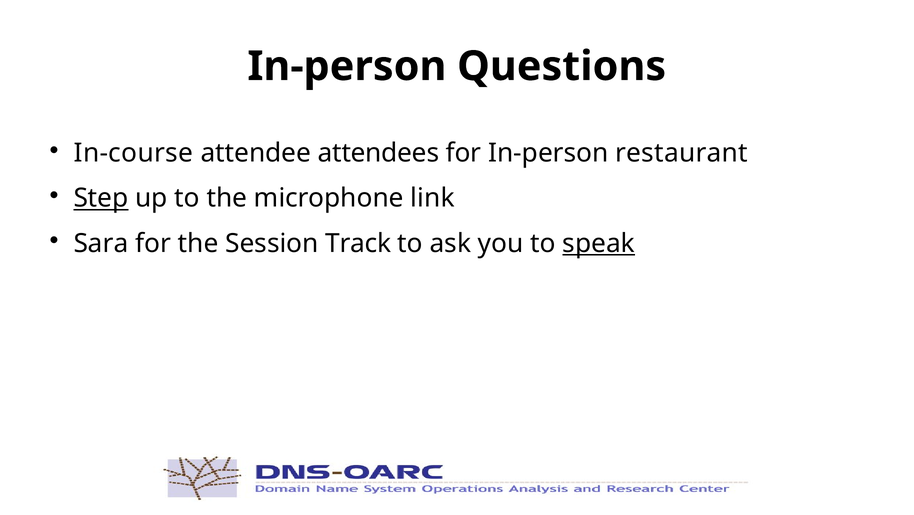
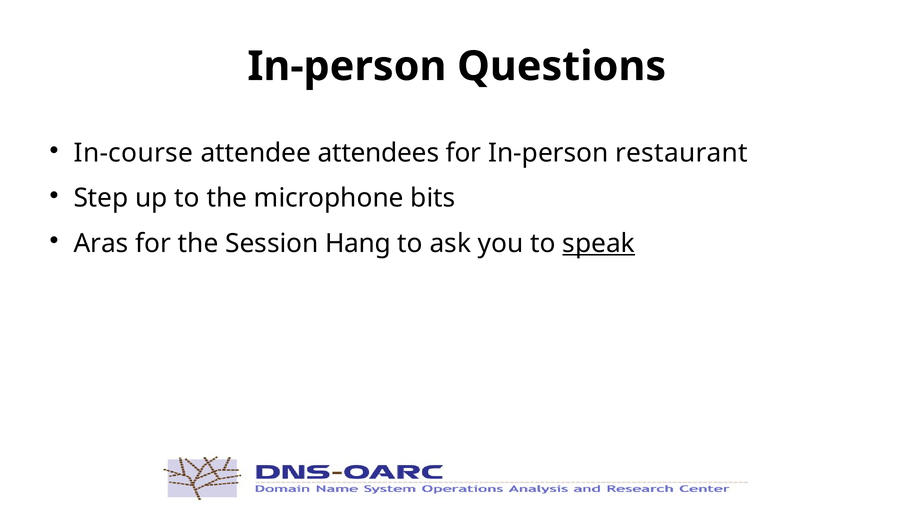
Step underline: present -> none (101, 198)
link: link -> bits (433, 198)
Sara: Sara -> Aras (101, 243)
Track: Track -> Hang (358, 243)
